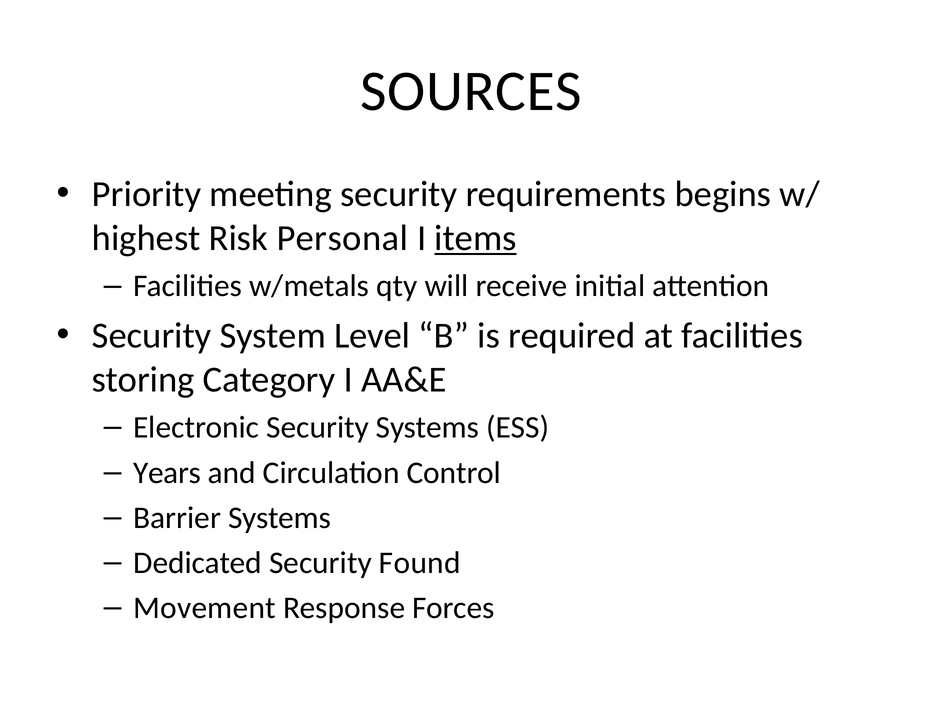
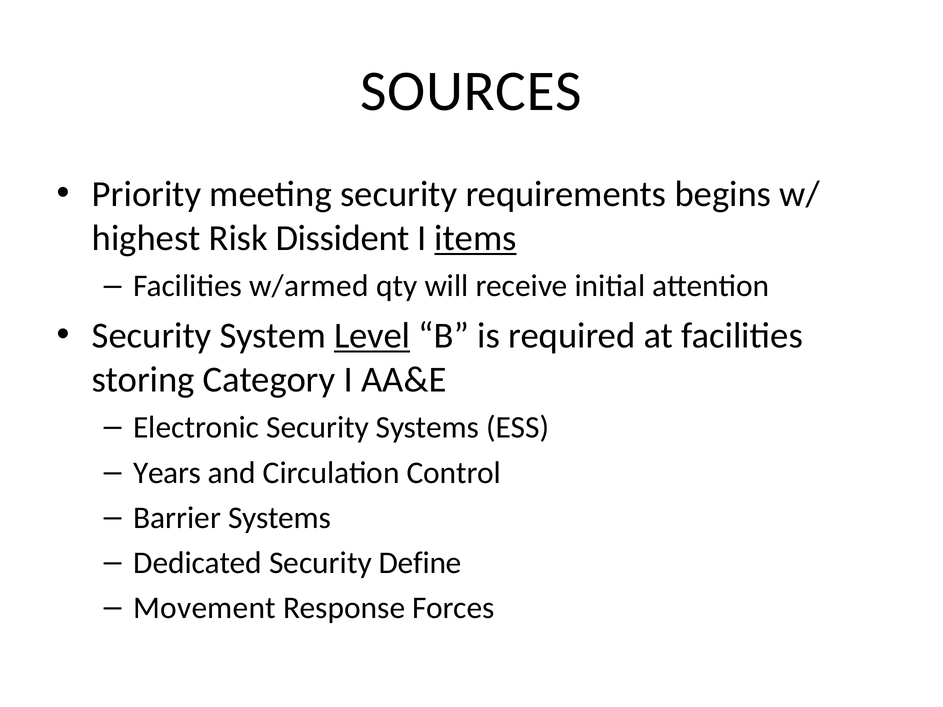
Personal: Personal -> Dissident (343, 238)
w/metals: w/metals -> w/armed (309, 286)
Level underline: none -> present (372, 336)
Found: Found -> Define (420, 563)
